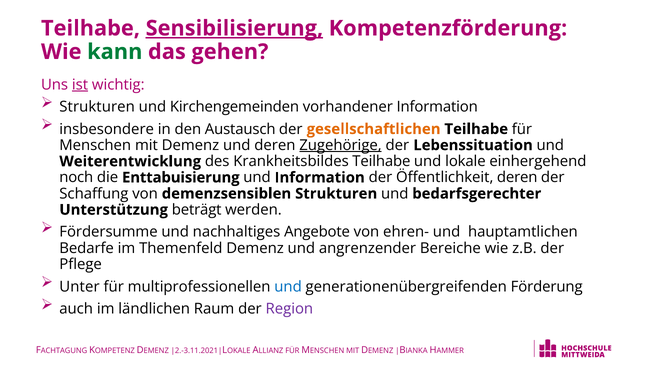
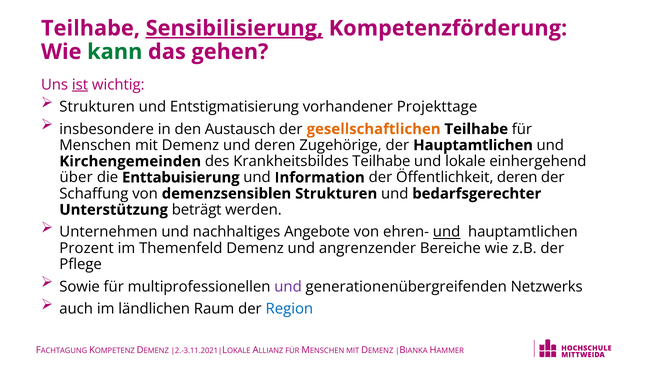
Kirchengemeinden: Kirchengemeinden -> Entstigmatisierung (234, 107)
vorhandener Information: Information -> Projekttage (437, 107)
Zugehörige underline: present -> none (340, 145)
der Lebenssituation: Lebenssituation -> Hauptamtlichen (473, 145)
Weiterentwicklung: Weiterentwicklung -> Kirchengemeinden (130, 161)
noch: noch -> über (76, 177)
Fördersumme: Fördersumme -> Unternehmen (108, 232)
und underline: none -> present (447, 232)
Bedarfe: Bedarfe -> Prozent (87, 248)
Unter: Unter -> Sowie (80, 286)
und colour: blue -> purple (288, 286)
Förderung: Förderung -> Netzwerks (547, 286)
Region colour: purple -> blue (289, 309)
